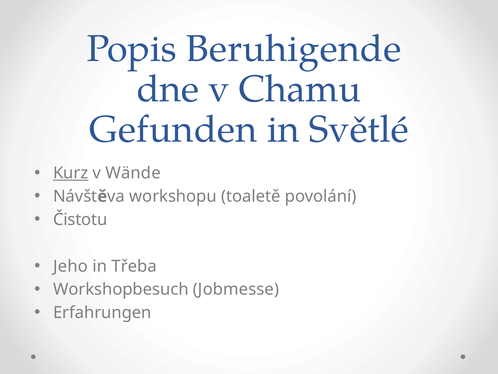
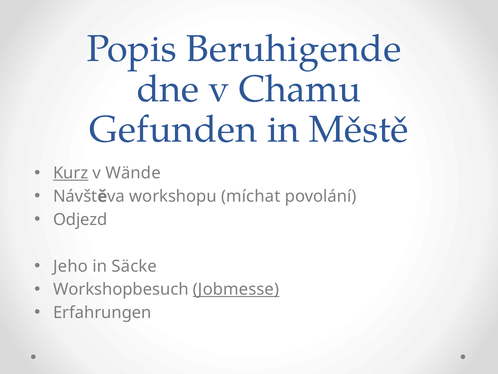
Světlé: Světlé -> Městě (359, 129)
toaletě: toaletě -> míchat (251, 196)
Čistotu: Čistotu -> Odjezd (80, 219)
Třeba: Třeba -> Säcke (134, 266)
Jobmesse underline: none -> present (236, 289)
